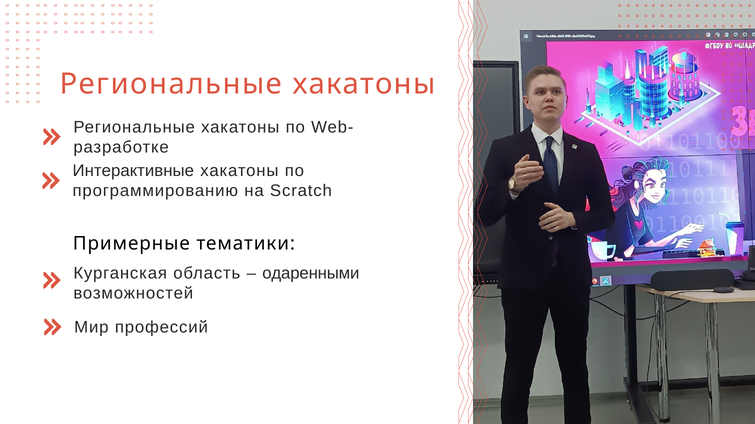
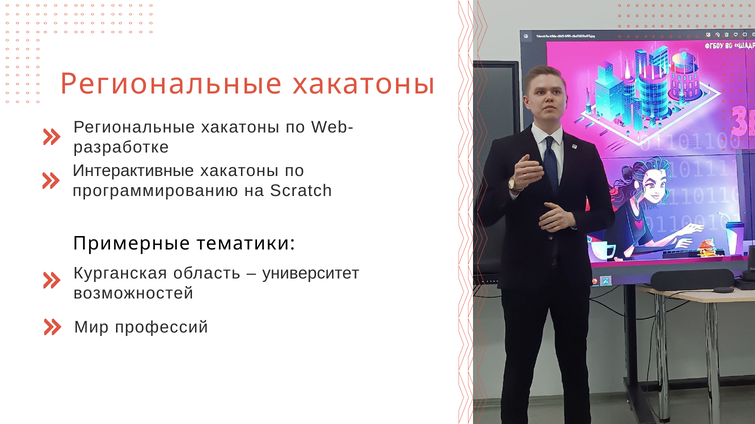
одаренными: одаренными -> университет (311, 274)
